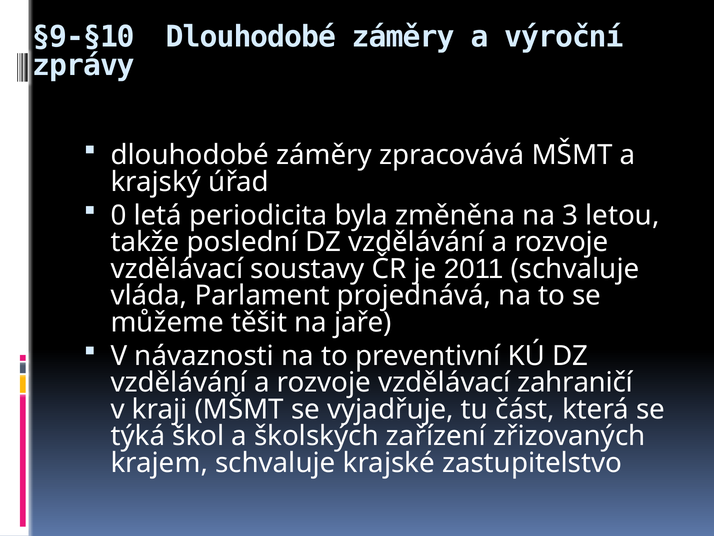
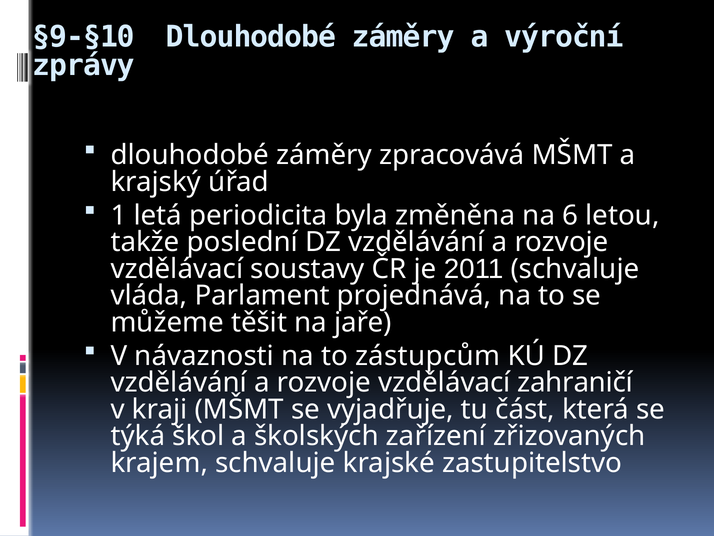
0: 0 -> 1 (119, 215)
3: 3 -> 6 (570, 215)
preventivní: preventivní -> zástupcům (428, 356)
